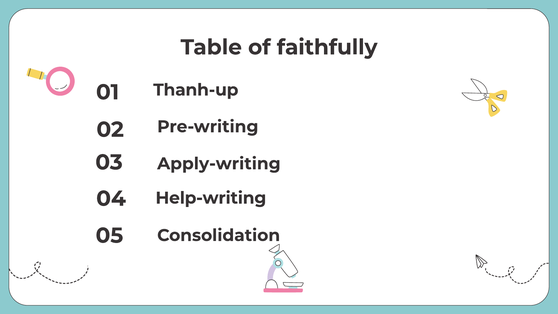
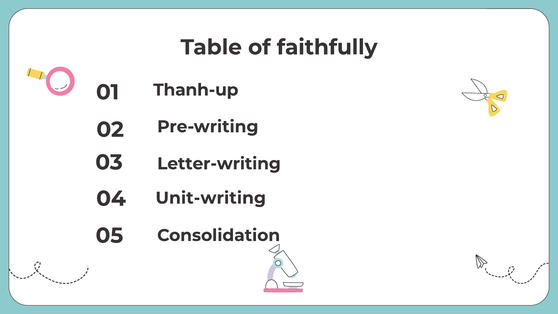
Apply-writing: Apply-writing -> Letter-writing (219, 164)
Help-writing: Help-writing -> Unit-writing (211, 198)
